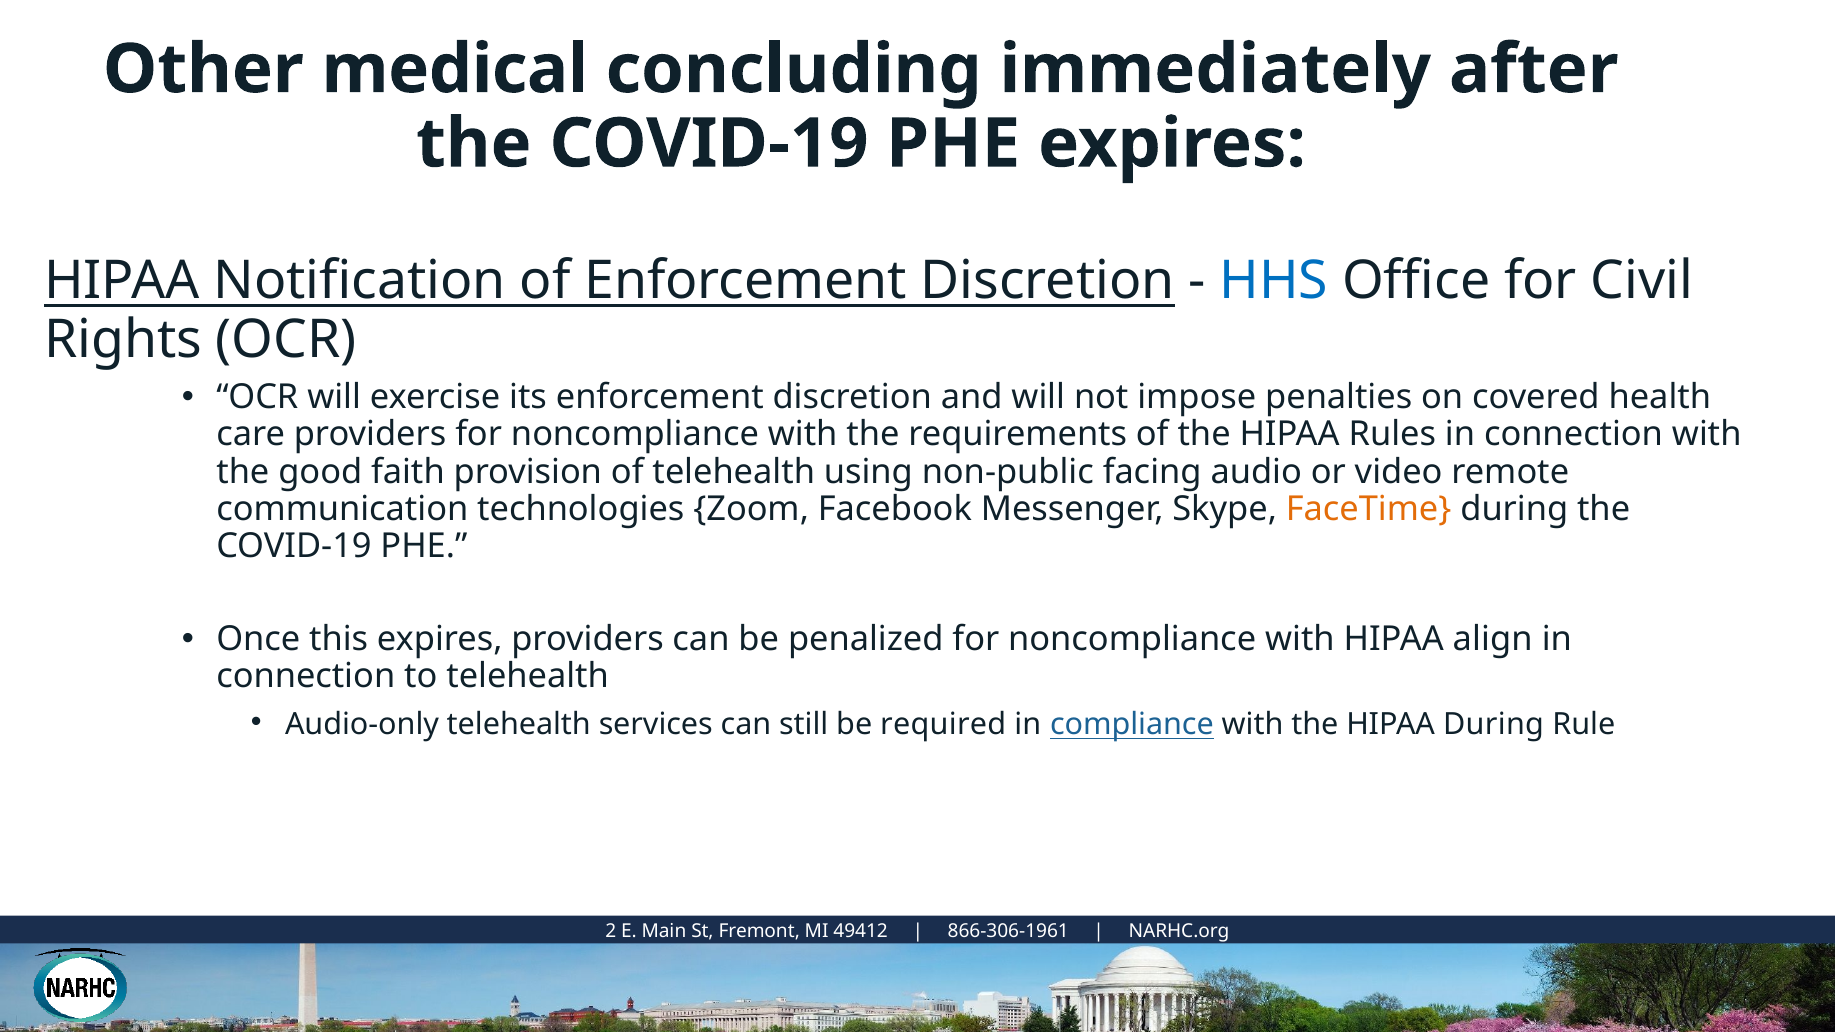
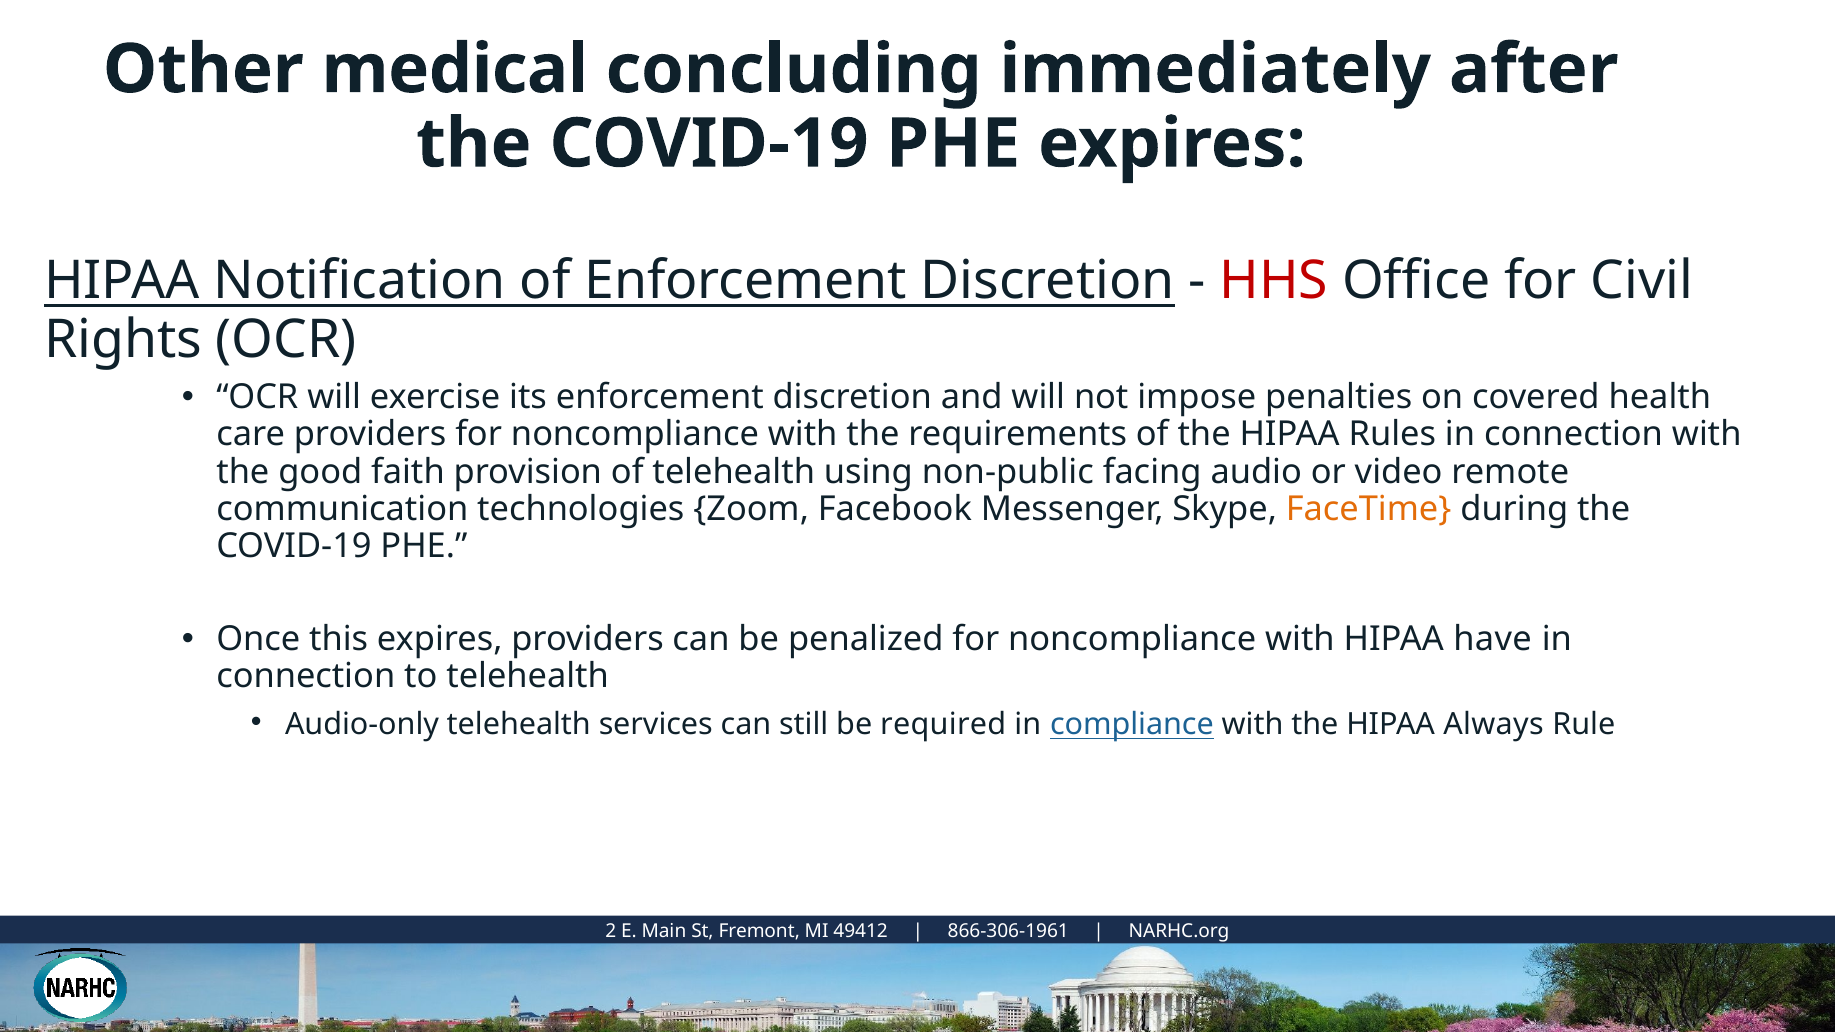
HHS colour: blue -> red (1274, 281)
align: align -> have (1493, 640)
HIPAA During: During -> Always (1494, 725)
